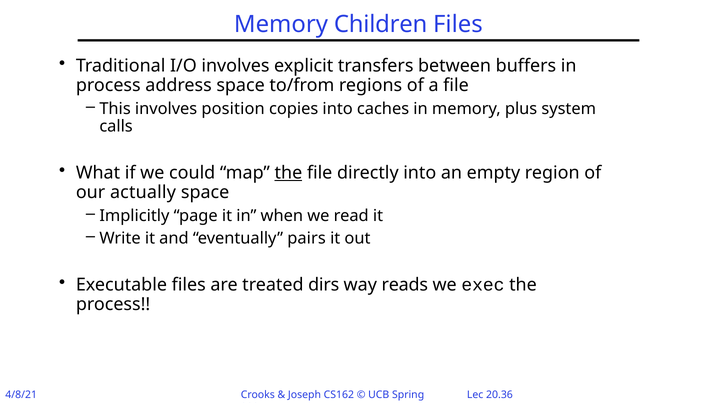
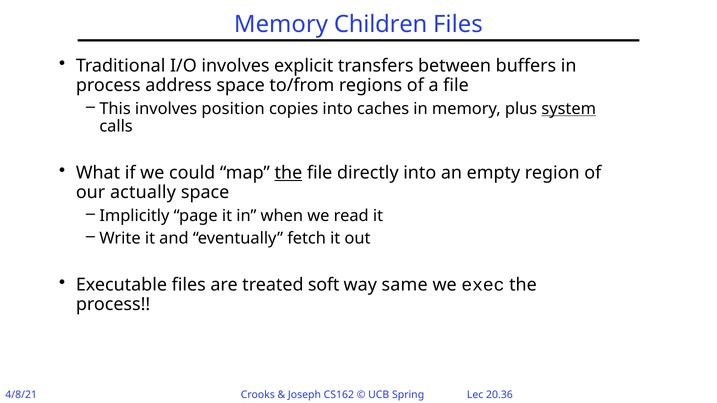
system underline: none -> present (569, 109)
pairs: pairs -> fetch (307, 239)
dirs: dirs -> soft (324, 285)
reads: reads -> same (405, 285)
